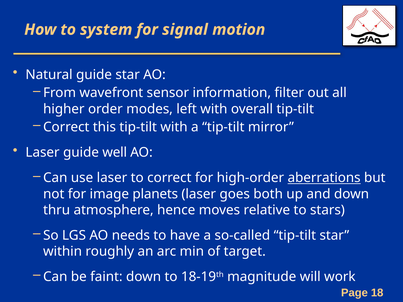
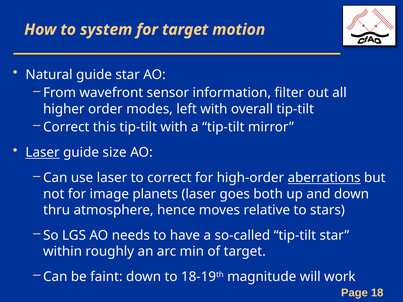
for signal: signal -> target (185, 30)
Laser underline: none -> present (43, 153)
well: well -> size (115, 153)
